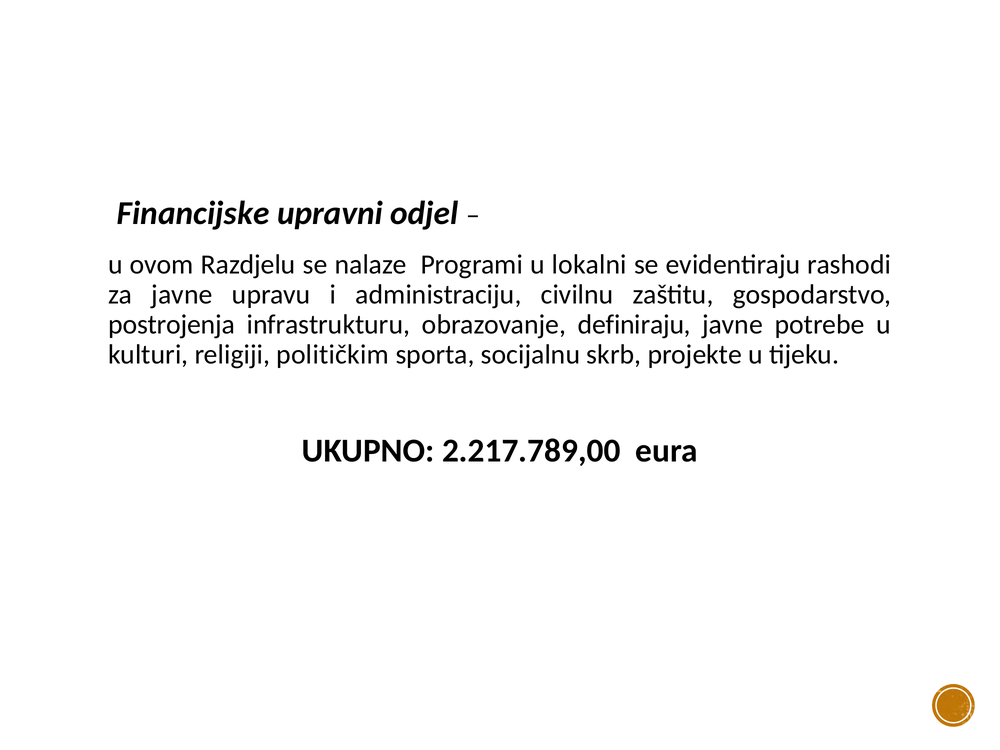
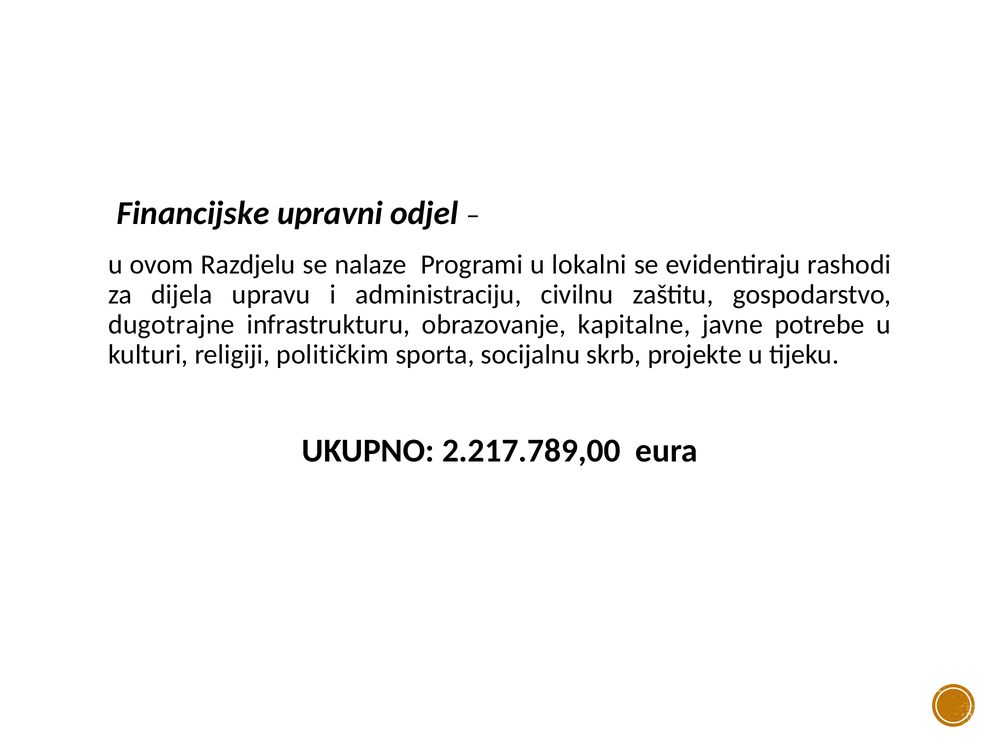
za javne: javne -> dijela (182, 294)
postrojenja: postrojenja -> dugotrajne (171, 324)
definiraju: definiraju -> kapitalne (634, 324)
